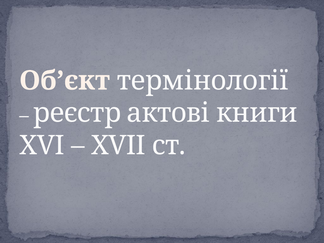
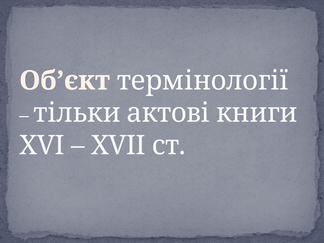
реєстр: реєстр -> тільки (77, 113)
